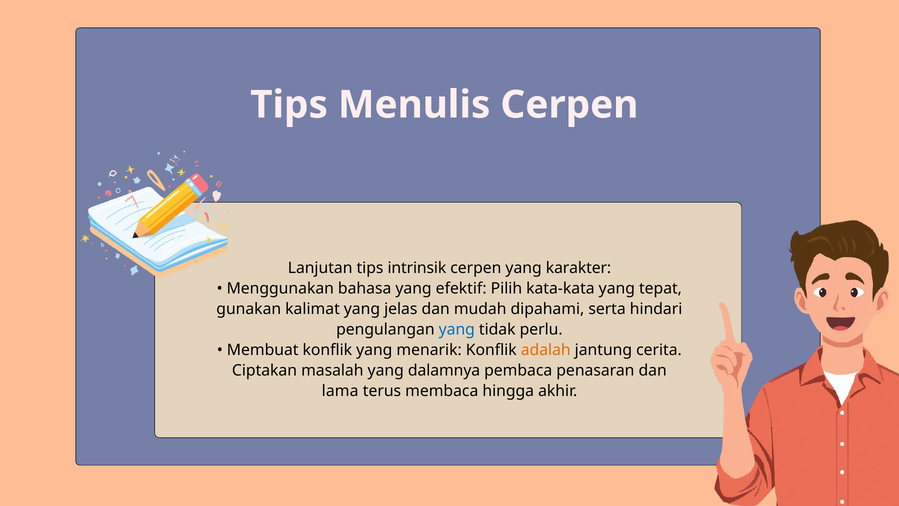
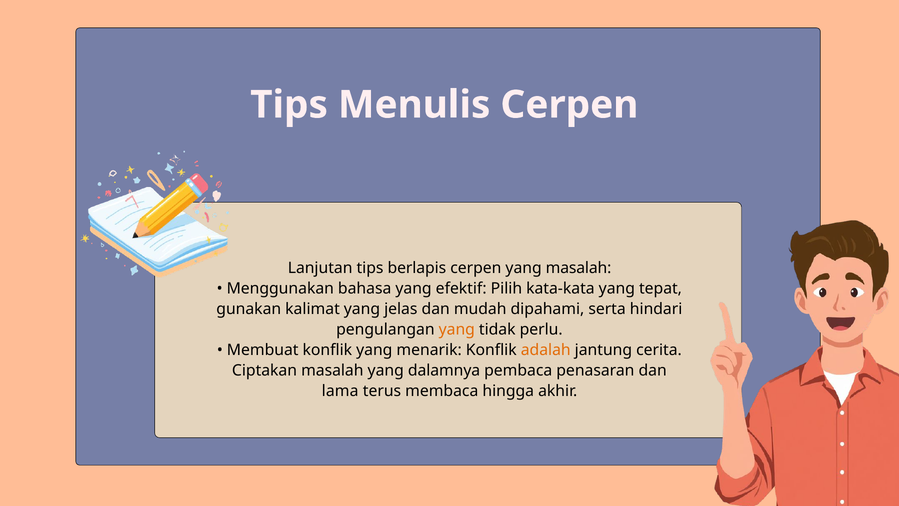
intrinsik: intrinsik -> berlapis (417, 268)
yang karakter: karakter -> masalah (579, 268)
yang colour: blue -> orange (457, 329)
